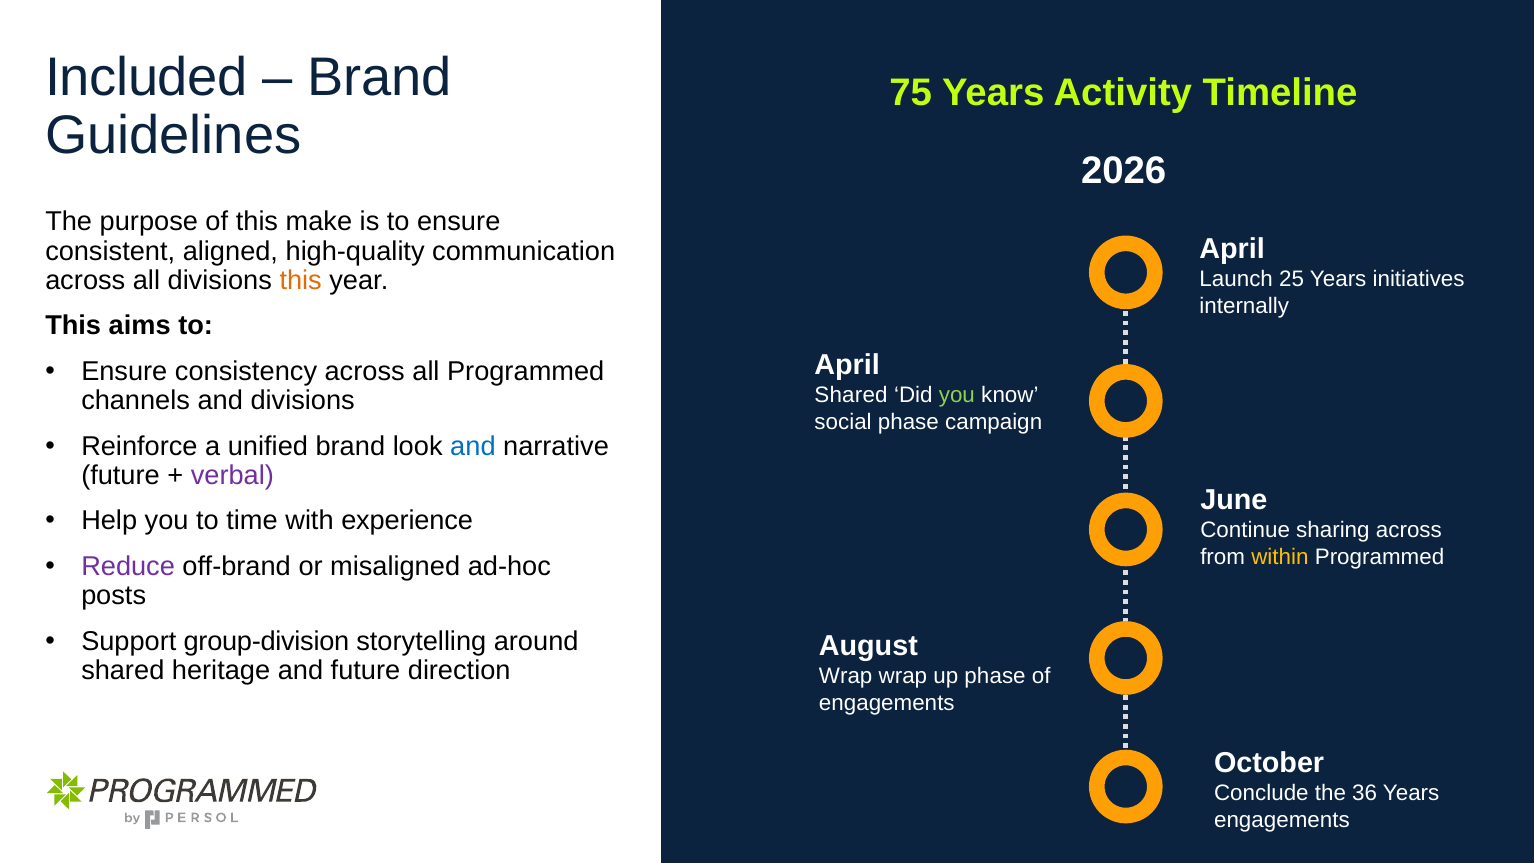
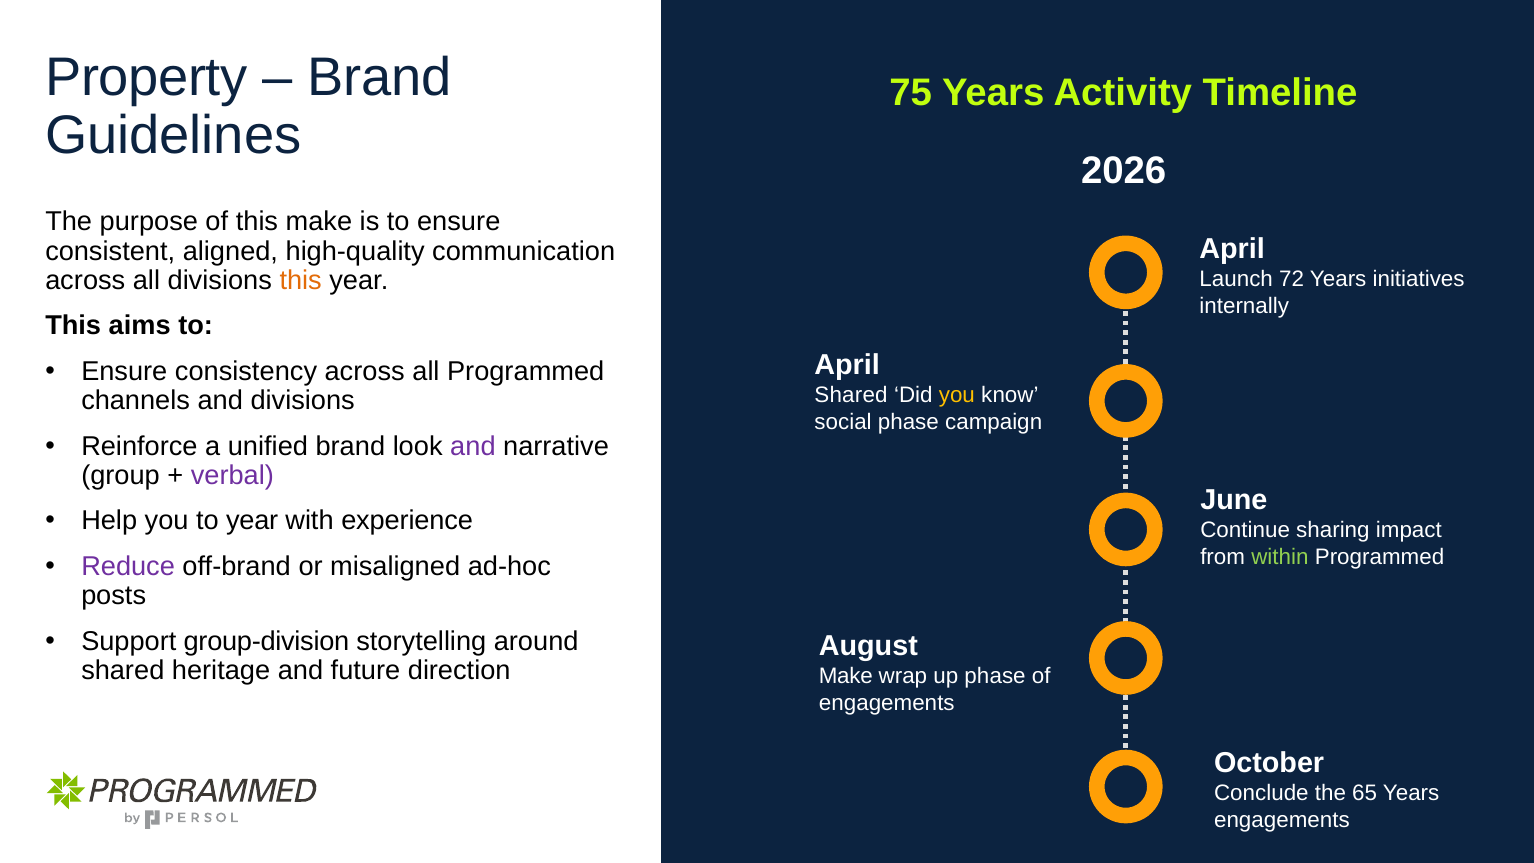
Included: Included -> Property (146, 77)
25: 25 -> 72 (1292, 279)
you colour: light green -> yellow (957, 395)
and colour: blue -> purple (473, 446)
future: future -> group (120, 476)
to time: time -> year (252, 521)
sharing across: across -> impact (1409, 530)
within colour: yellow -> light green (1280, 557)
Wrap: Wrap -> Make (846, 676)
36: 36 -> 65 (1365, 793)
